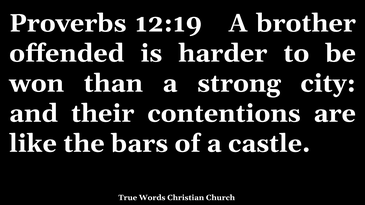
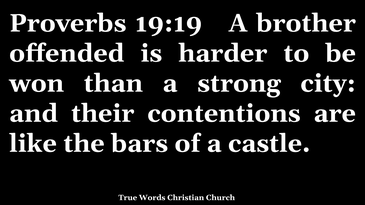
12:19: 12:19 -> 19:19 (169, 23)
